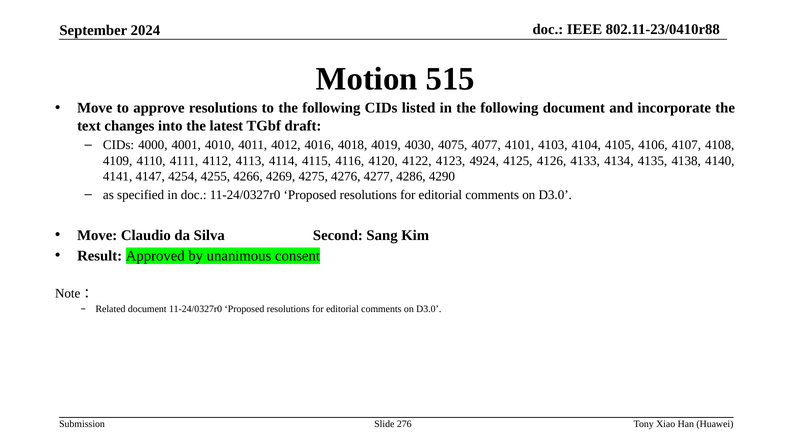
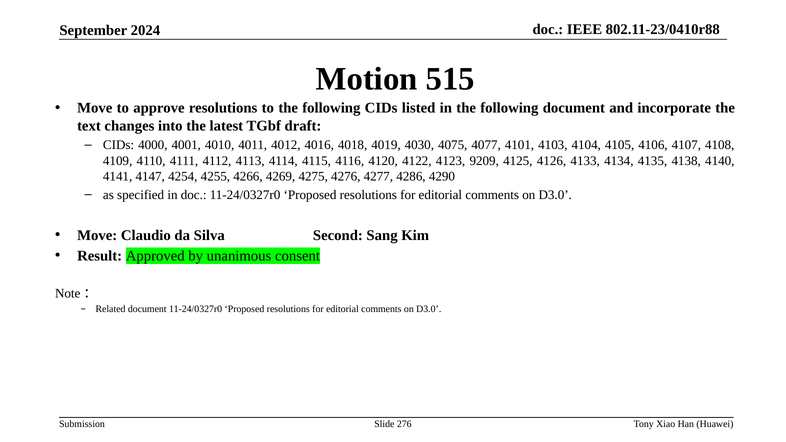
4924: 4924 -> 9209 (484, 161)
